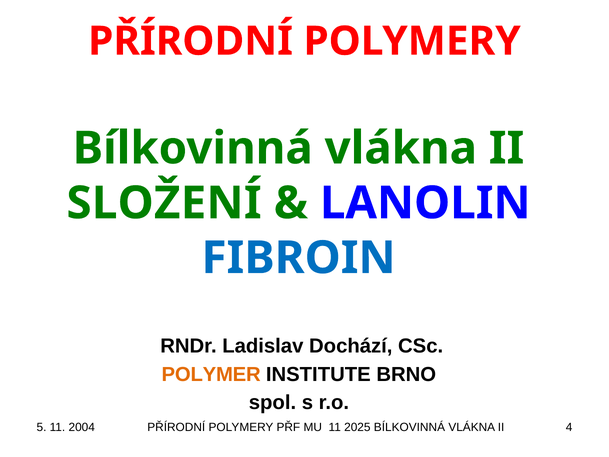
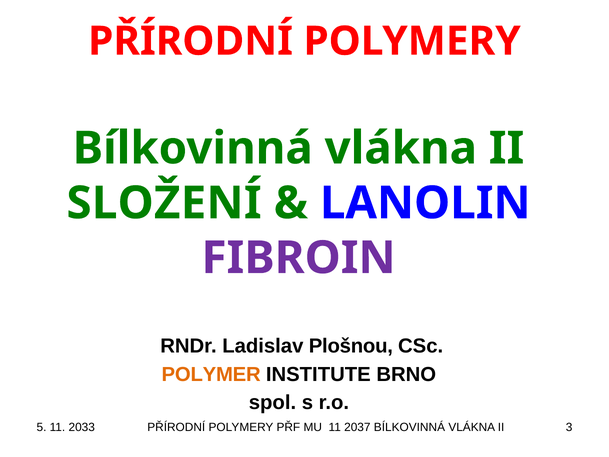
FIBROIN colour: blue -> purple (299, 258)
Dochází: Dochází -> Plošnou (351, 346)
2004: 2004 -> 2033 (82, 427)
2025: 2025 -> 2037 (357, 427)
4: 4 -> 3 (569, 427)
